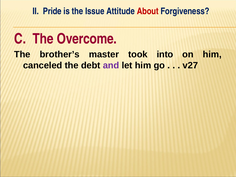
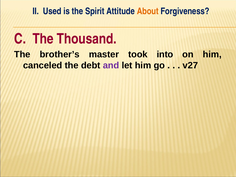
Pride: Pride -> Used (52, 11)
Issue: Issue -> Spirit (95, 11)
About colour: red -> orange (148, 11)
Overcome: Overcome -> Thousand (87, 39)
